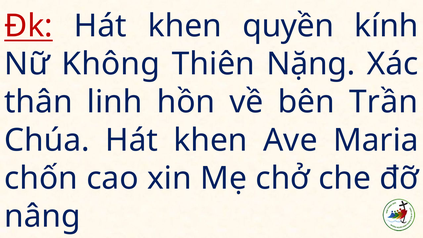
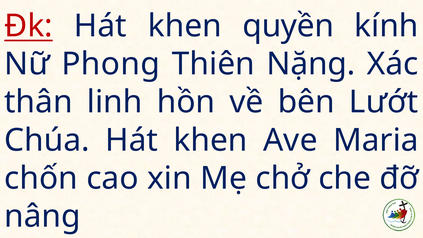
Không: Không -> Phong (111, 64)
Trần: Trần -> Lướt (384, 102)
